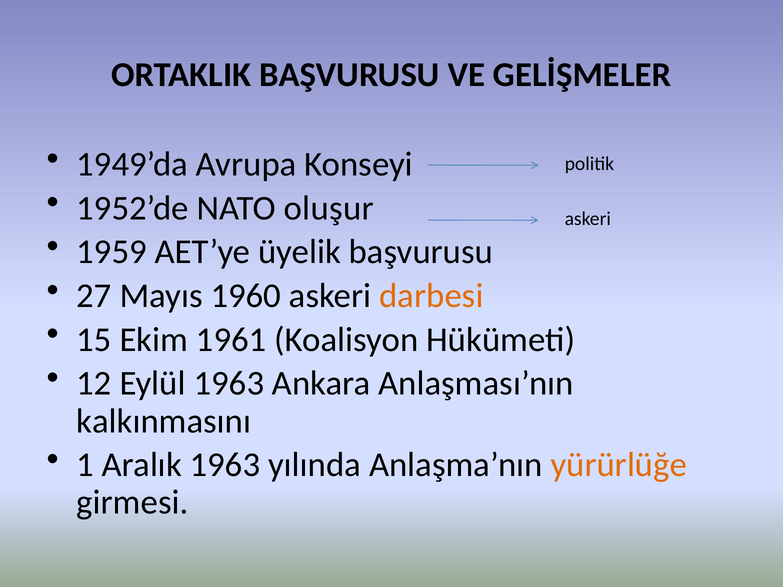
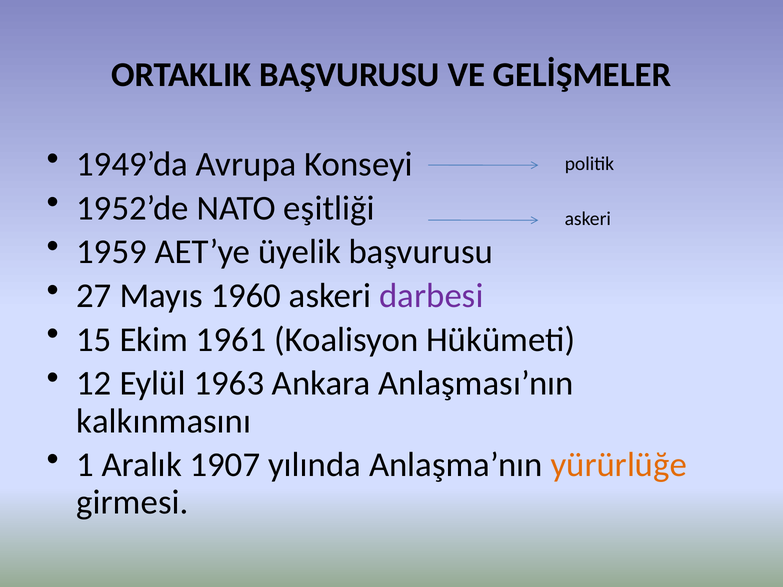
oluşur: oluşur -> eşitliği (329, 208)
darbesi colour: orange -> purple (431, 296)
Aralık 1963: 1963 -> 1907 (225, 465)
